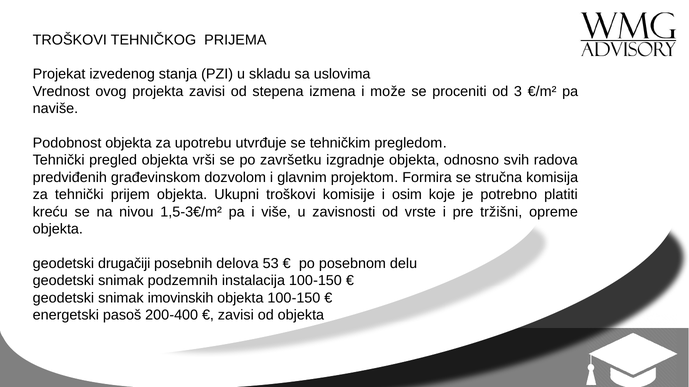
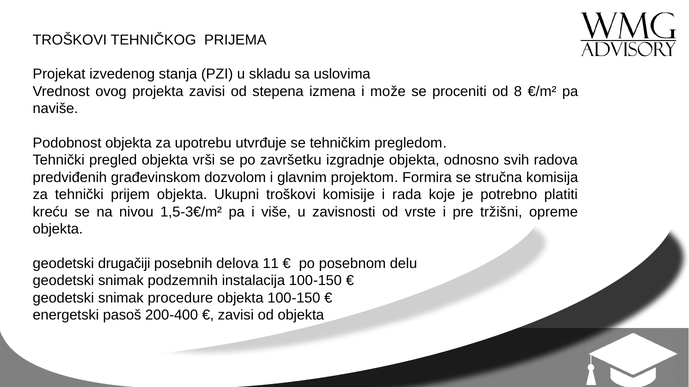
3: 3 -> 8 (518, 92)
osim: osim -> rada (407, 195)
53: 53 -> 11 (271, 264)
imovinskih: imovinskih -> procedure (180, 298)
